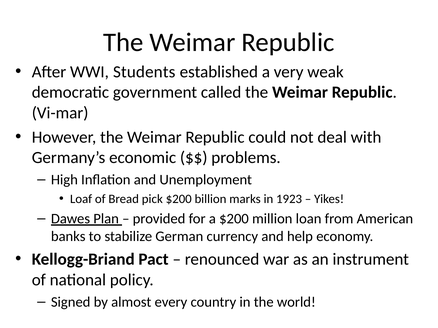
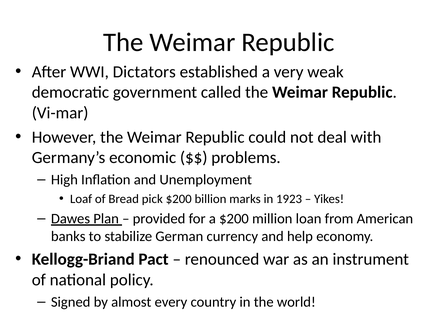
Students: Students -> Dictators (144, 72)
